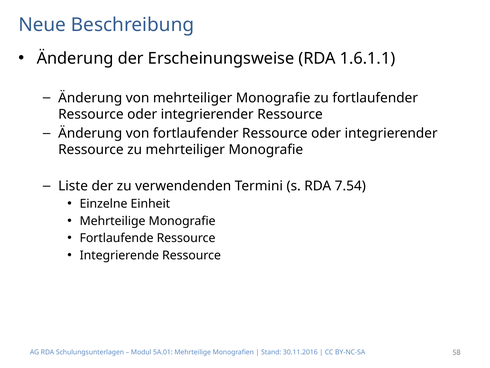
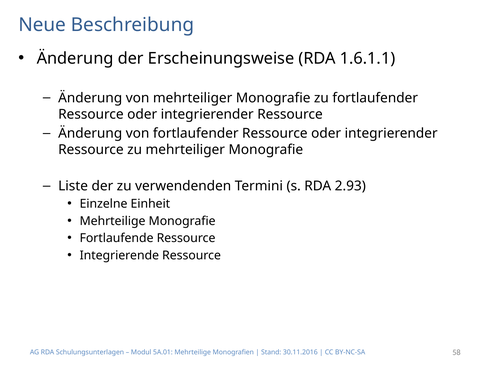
7.54: 7.54 -> 2.93 (350, 186)
